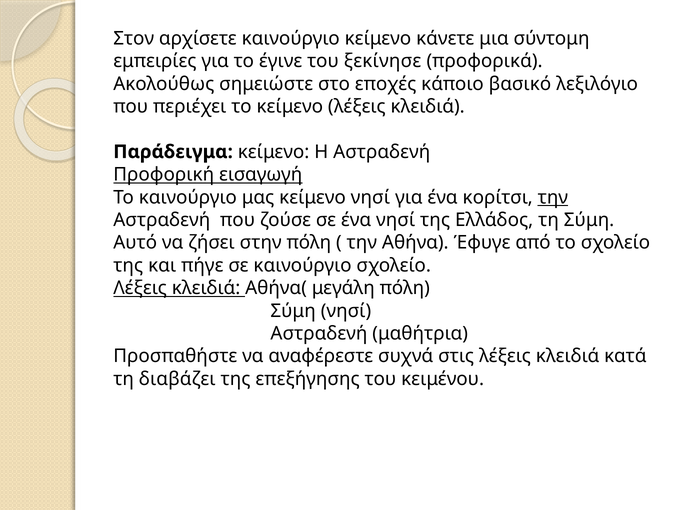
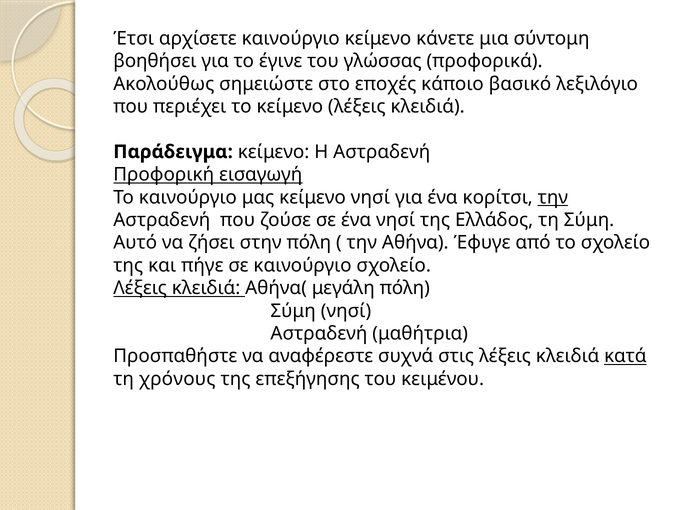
Στον: Στον -> Έτσι (134, 38)
εμπειρίες: εμπειρίες -> βοηθήσει (155, 61)
ξεκίνησε: ξεκίνησε -> γλώσσας (383, 61)
κατά underline: none -> present (625, 356)
διαβάζει: διαβάζει -> χρόνους (177, 378)
